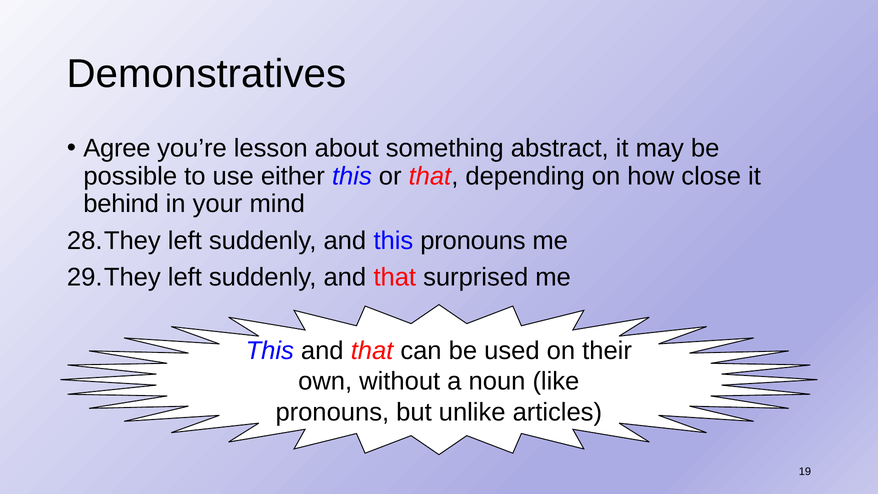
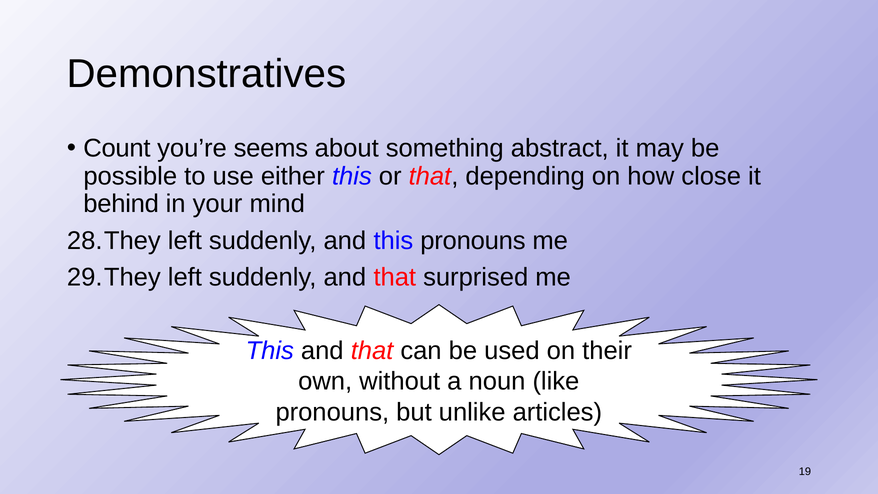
Agree: Agree -> Count (117, 148)
lesson: lesson -> seems (271, 148)
